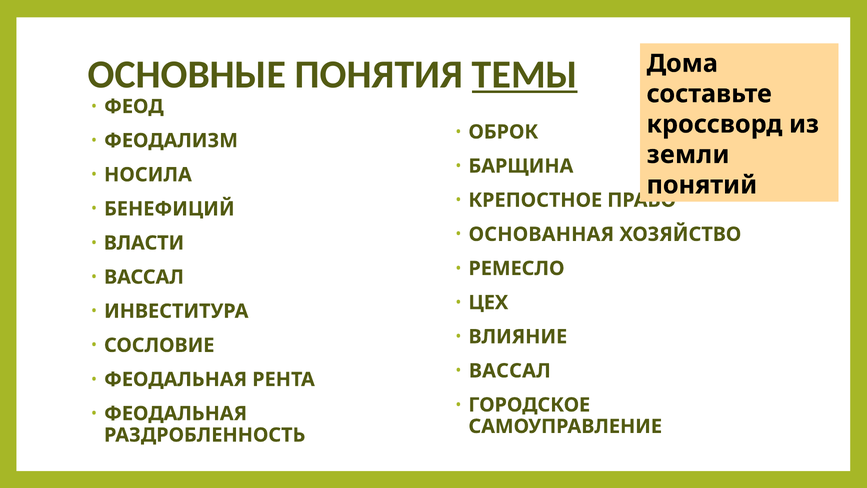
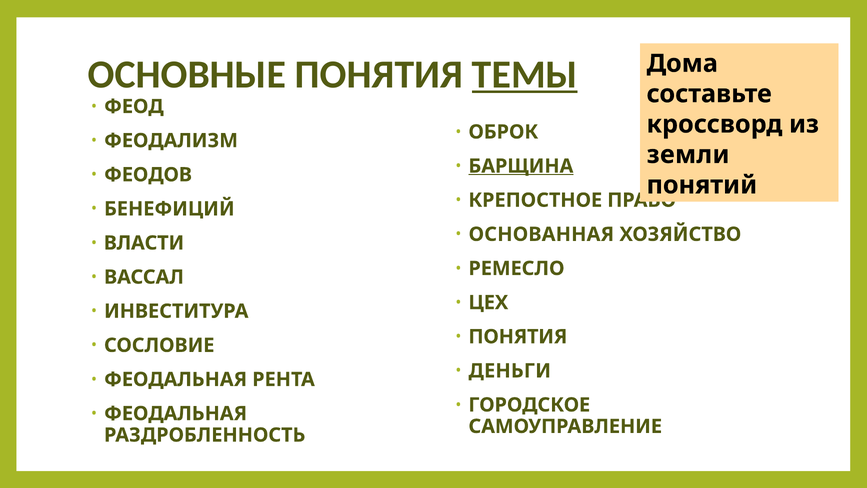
БАРЩИНА underline: none -> present (521, 166)
НОСИЛА: НОСИЛА -> ФЕОДОВ (148, 175)
ВЛИЯНИЕ: ВЛИЯНИЕ -> ПОНЯТИЯ (518, 336)
ВАССАЛ: ВАССАЛ -> ДЕНЬГИ (510, 371)
